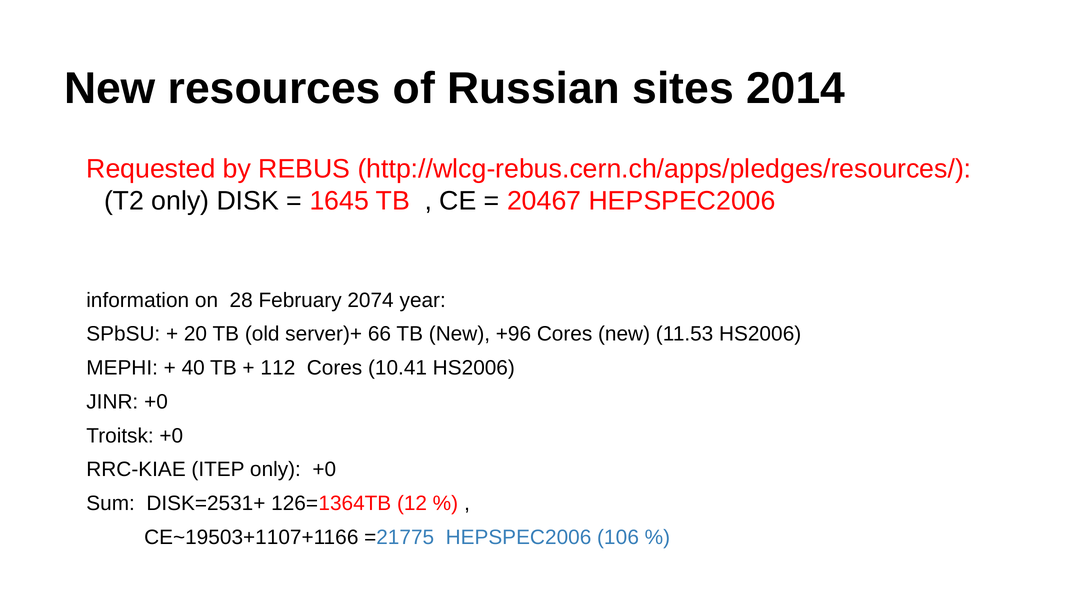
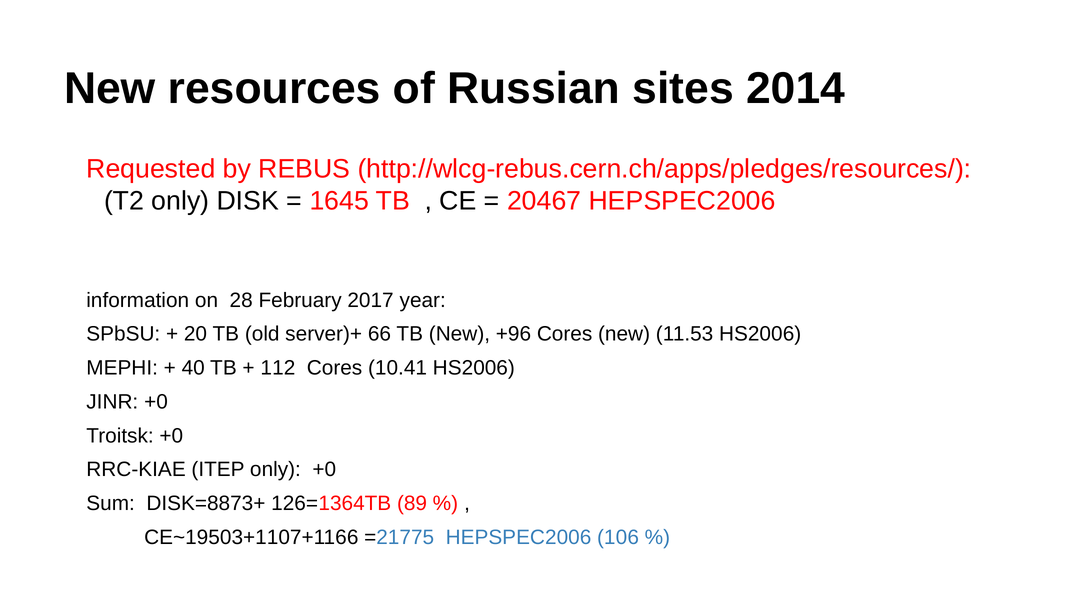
2074: 2074 -> 2017 (371, 300)
DISK=2531+: DISK=2531+ -> DISK=8873+ (206, 503)
12: 12 -> 89 (412, 503)
